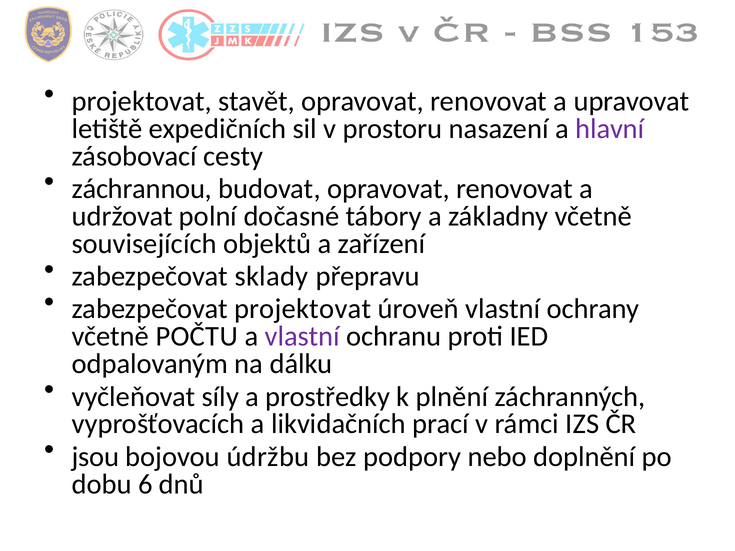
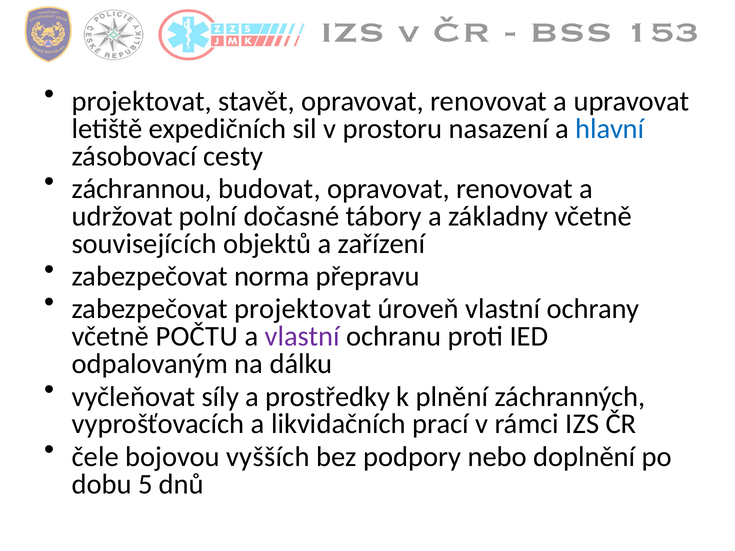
hlavní colour: purple -> blue (610, 129)
sklady: sklady -> norma (272, 277)
jsou: jsou -> čele (95, 457)
údržbu: údržbu -> vyšších (268, 457)
6: 6 -> 5 (145, 484)
